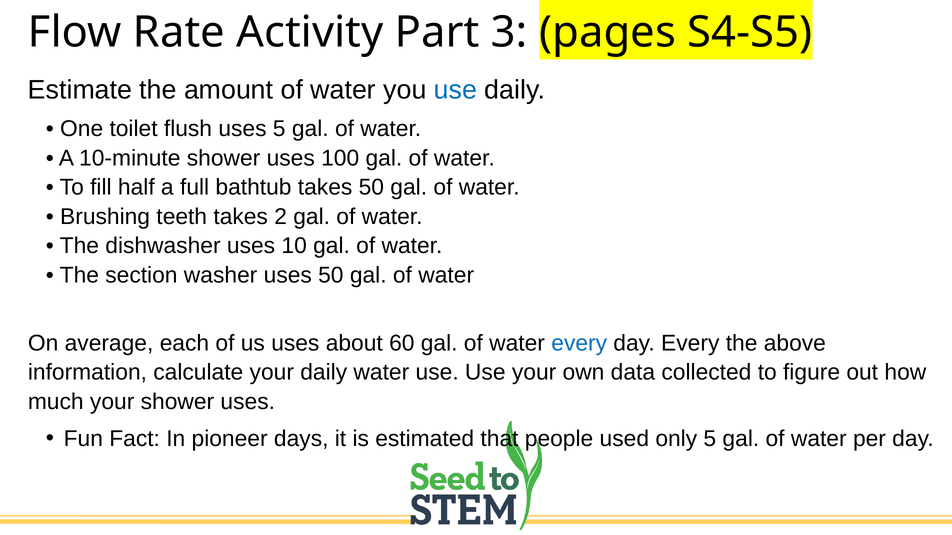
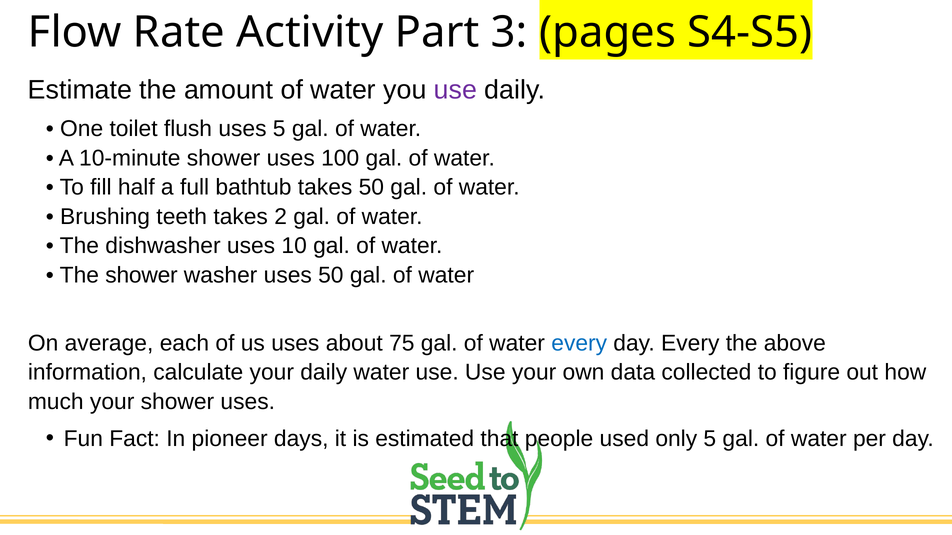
use colour: blue -> purple (455, 90)
The section: section -> shower (142, 275)
60: 60 -> 75 (402, 343)
